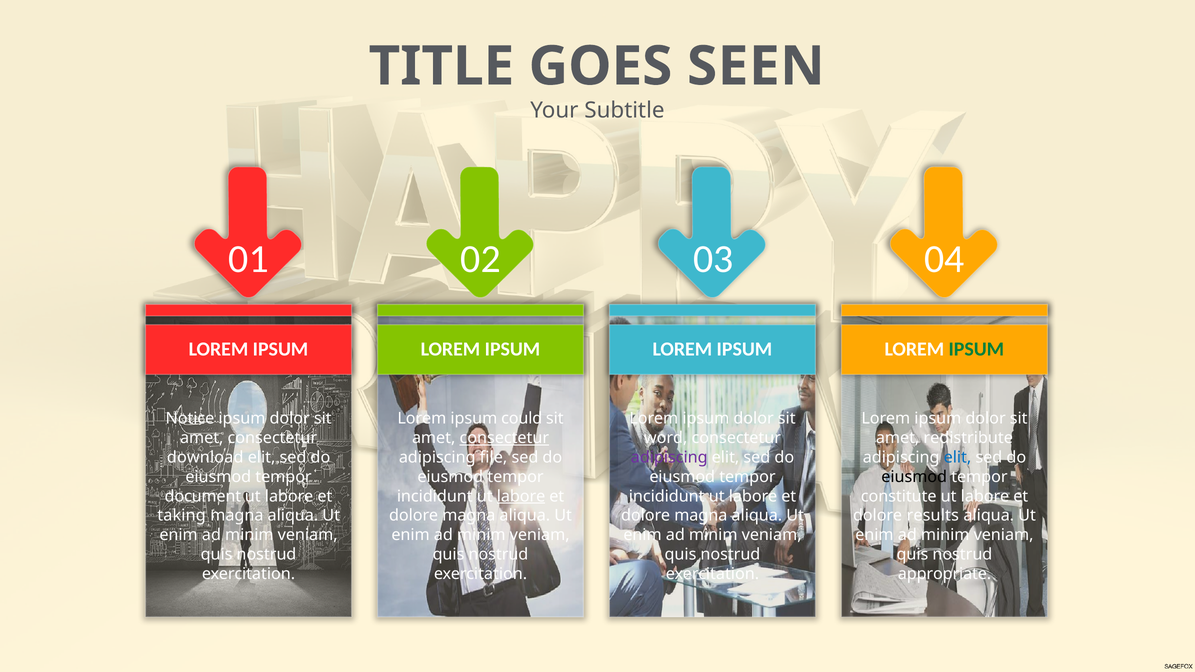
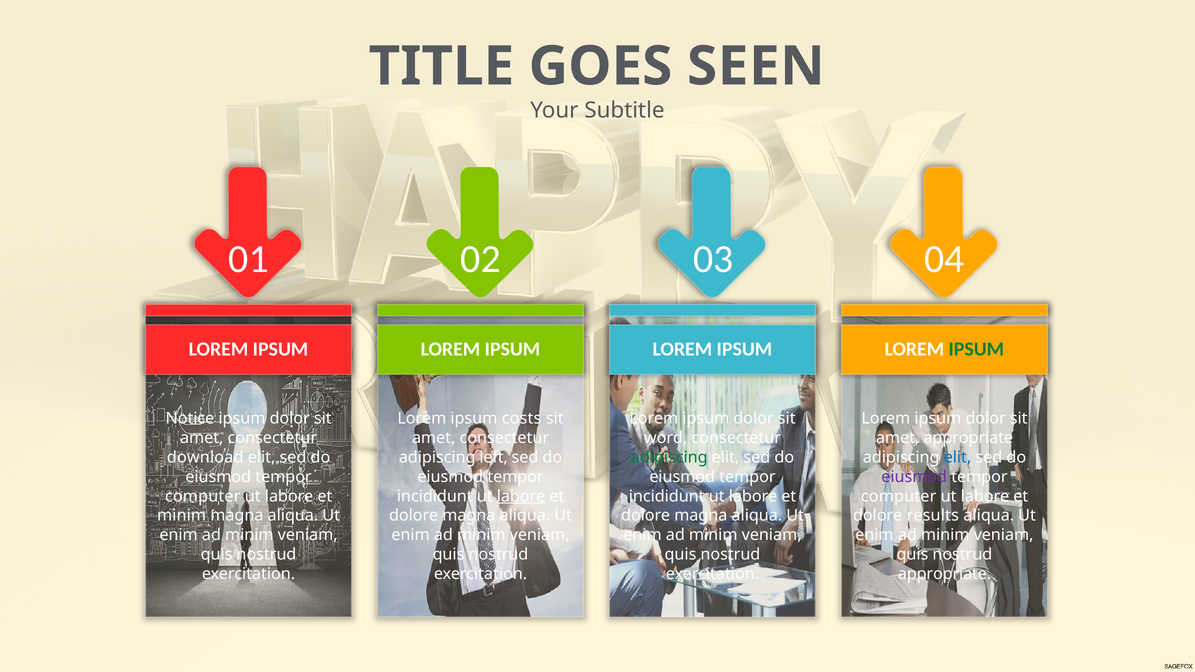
could: could -> costs (522, 419)
consectetur underline: present -> none (504, 438)
amet redistribute: redistribute -> appropriate (968, 438)
file: file -> left (494, 457)
adipiscing colour: purple -> green (669, 457)
eiusmod colour: black -> purple (914, 477)
document: document -> computer (203, 496)
constitute: constitute -> computer (899, 496)
taking: taking -> minim (182, 516)
